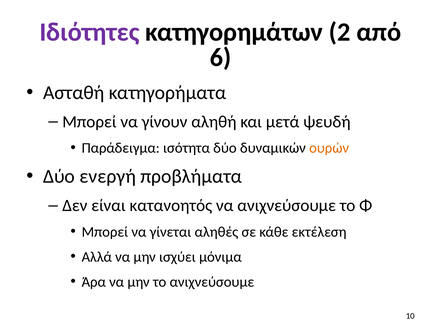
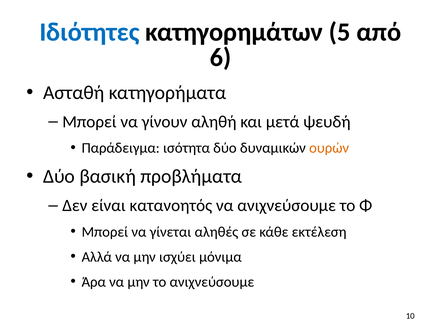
Ιδιότητες colour: purple -> blue (89, 32)
2: 2 -> 5 (340, 32)
ενεργή: ενεργή -> βασική (108, 176)
